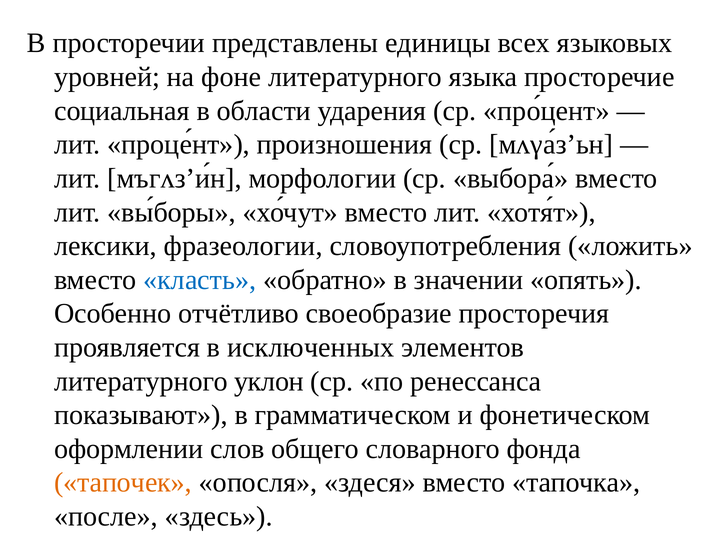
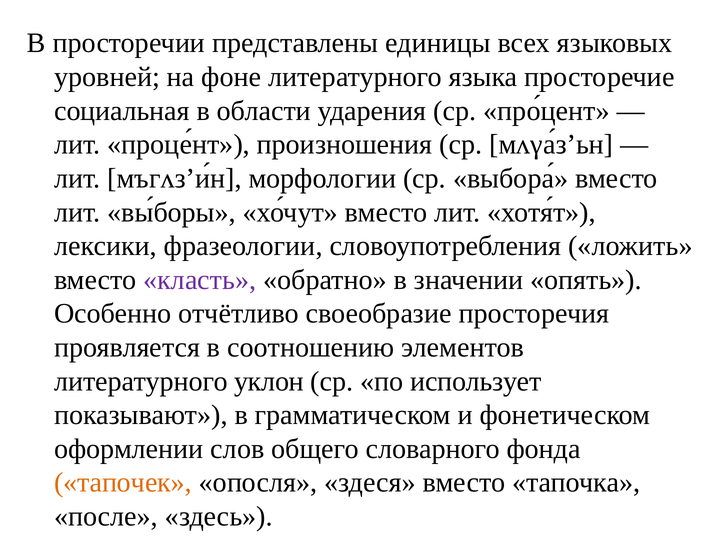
класть colour: blue -> purple (200, 280)
исключенных: исключенных -> соотношению (311, 347)
ренессанса: ренессанса -> использует (476, 381)
